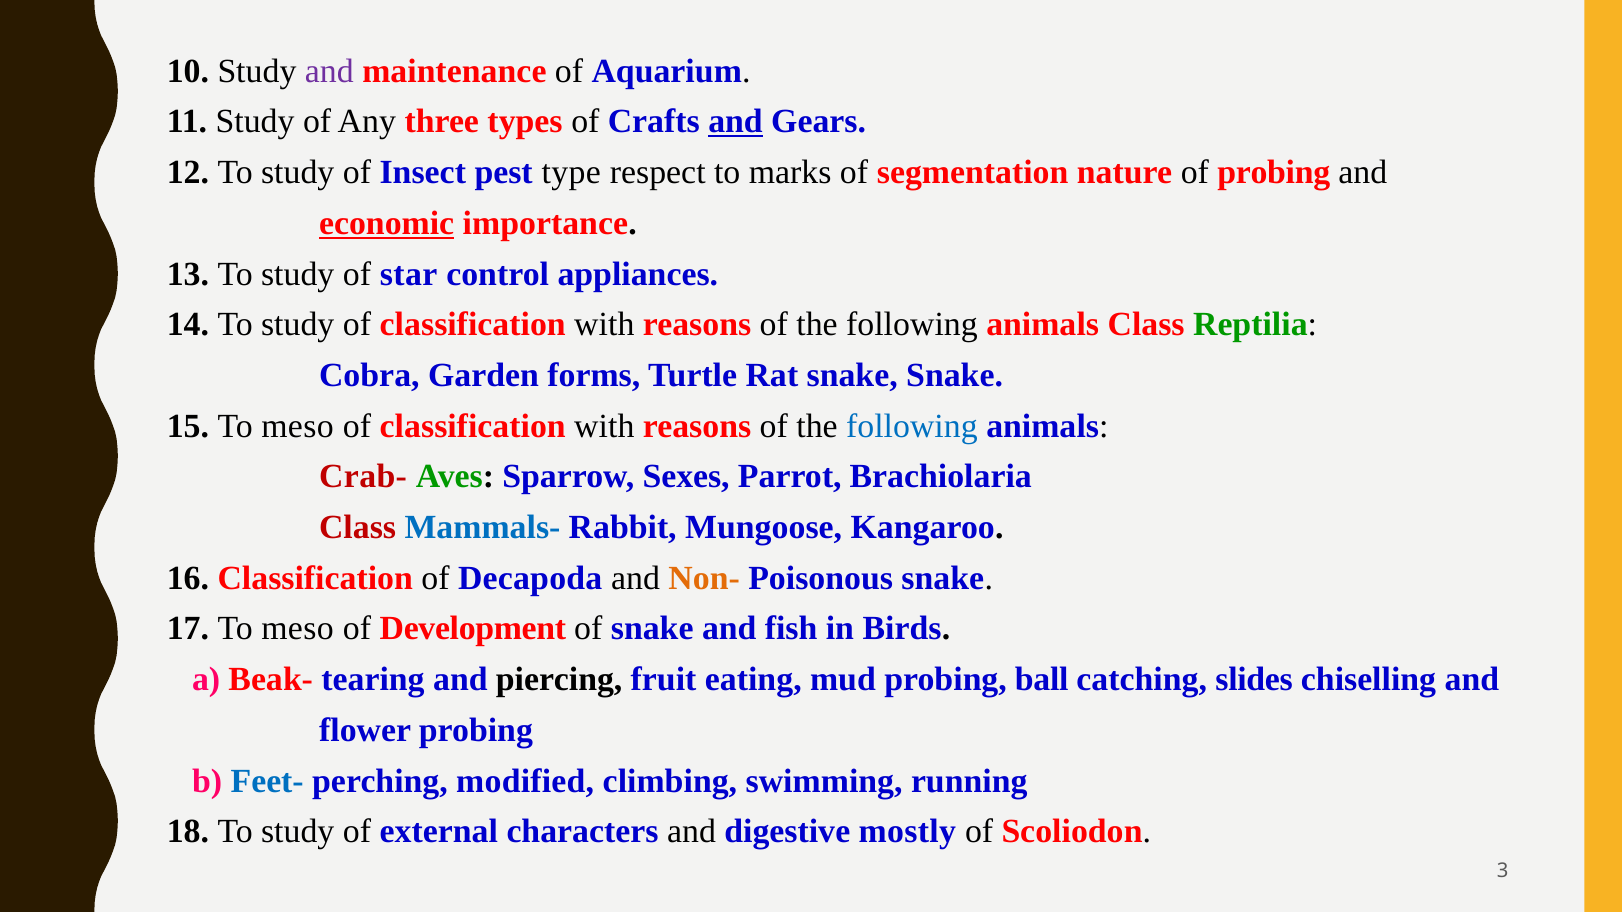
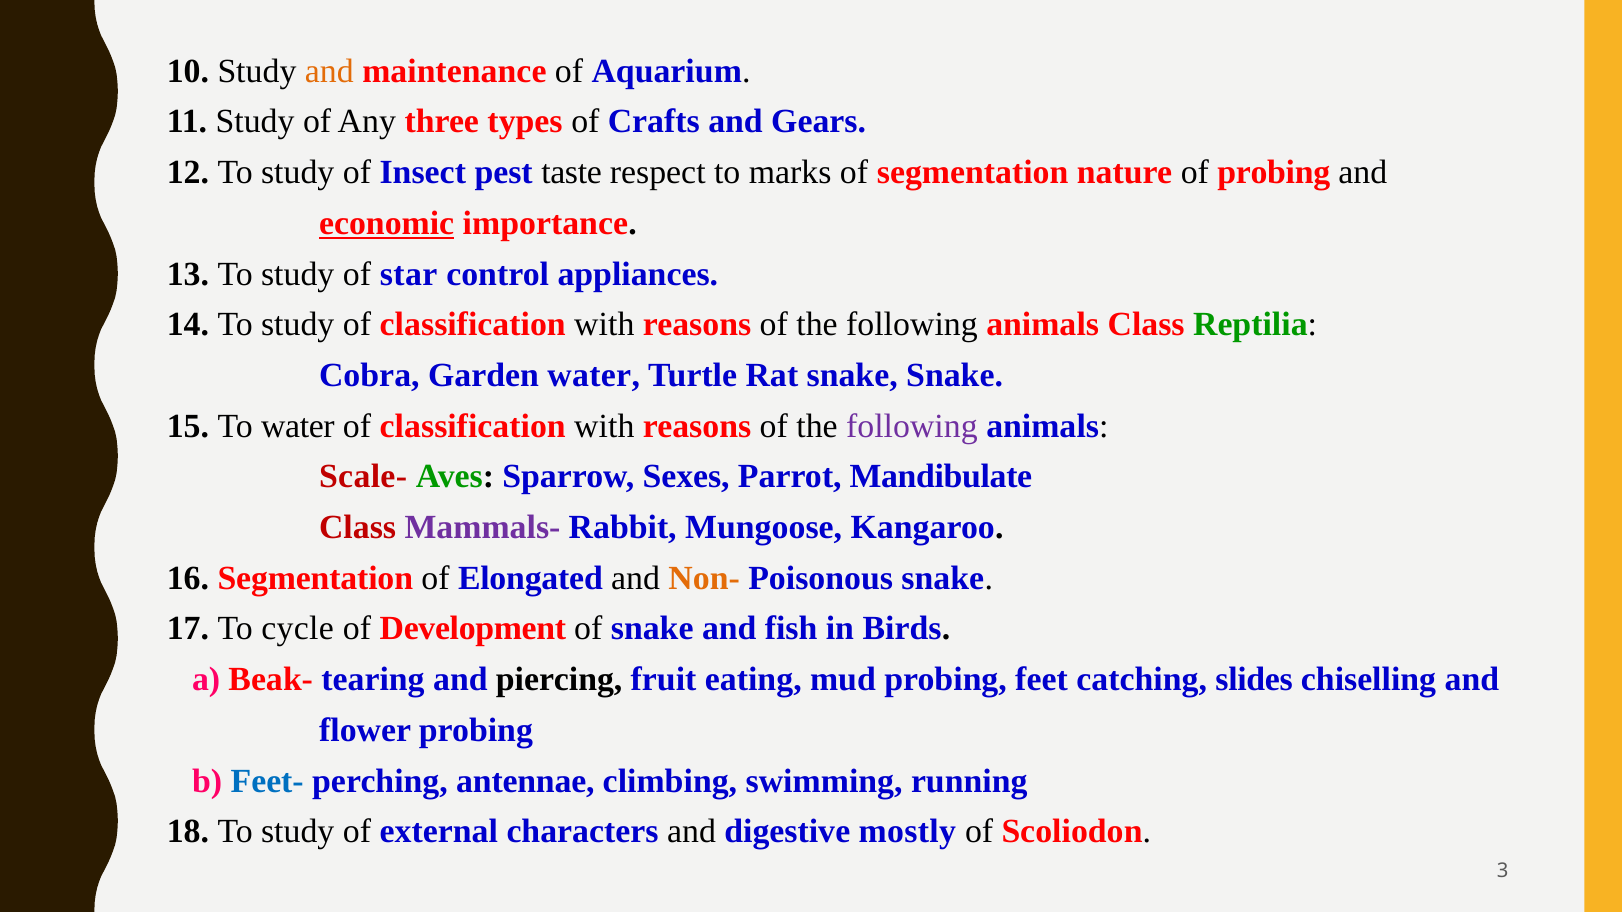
and colour: purple -> orange (329, 71)
and underline: present -> none (736, 122)
type: type -> taste (572, 173)
Garden forms: forms -> water (594, 375)
15 To meso: meso -> water (298, 426)
following colour: blue -> purple (912, 426)
Crab-: Crab- -> Scale- (363, 477)
Brachiolaria: Brachiolaria -> Mandibulate (941, 477)
Mammals- colour: blue -> purple (482, 528)
16 Classification: Classification -> Segmentation (315, 578)
Decapoda: Decapoda -> Elongated (530, 578)
17 To meso: meso -> cycle (298, 629)
ball: ball -> feet (1042, 680)
modified: modified -> antennae (525, 781)
